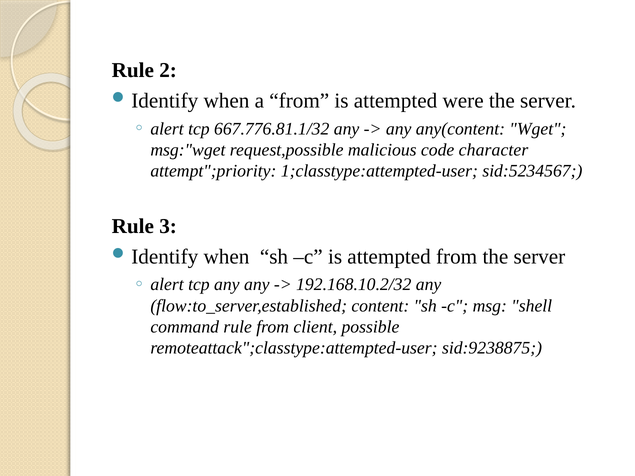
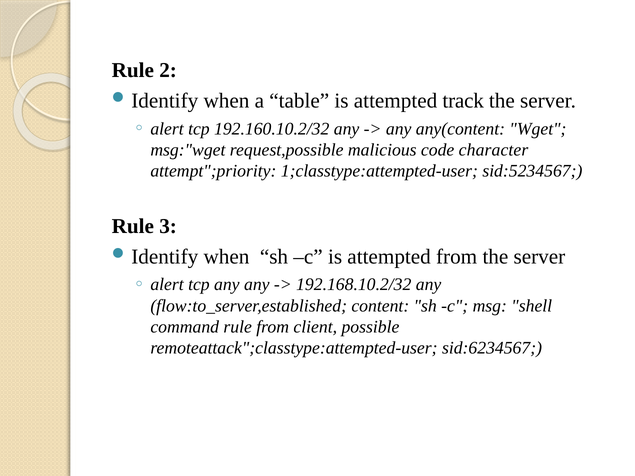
a from: from -> table (299, 101)
were: were -> track (463, 101)
667.776.81.1/32: 667.776.81.1/32 -> 192.160.10.2/32 (272, 129)
sid:9238875: sid:9238875 -> sid:6234567 (492, 348)
